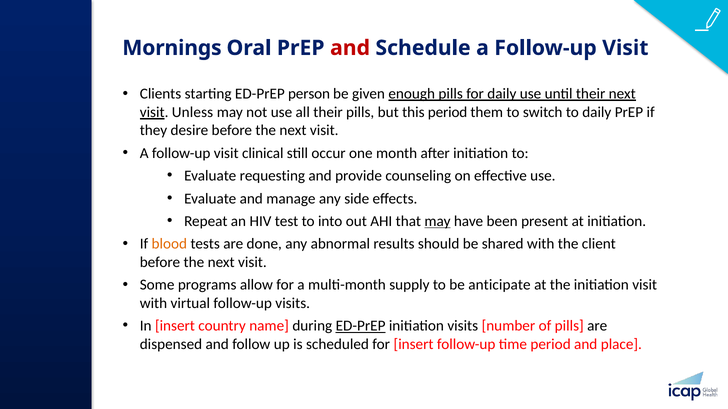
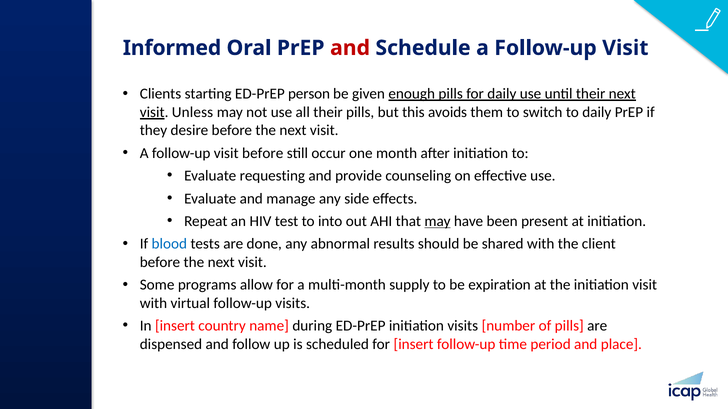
Mornings: Mornings -> Informed (172, 48)
this period: period -> avoids (448, 112)
visit clinical: clinical -> before (263, 153)
blood colour: orange -> blue (169, 244)
anticipate: anticipate -> expiration (500, 285)
ED-PrEP underline: present -> none (361, 326)
